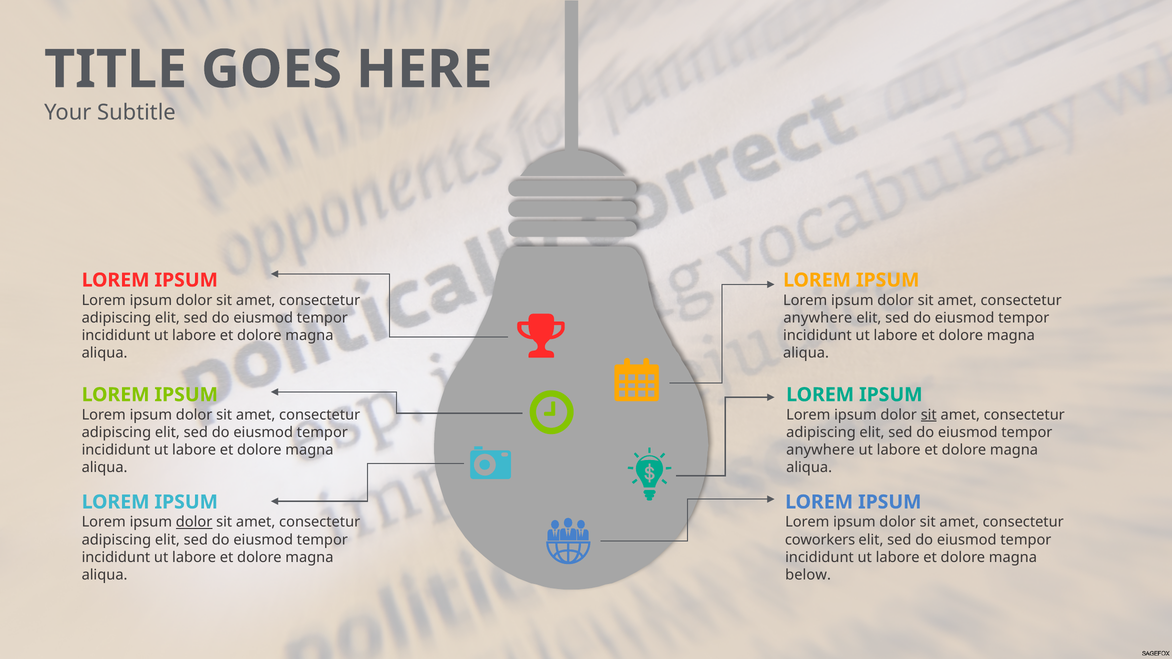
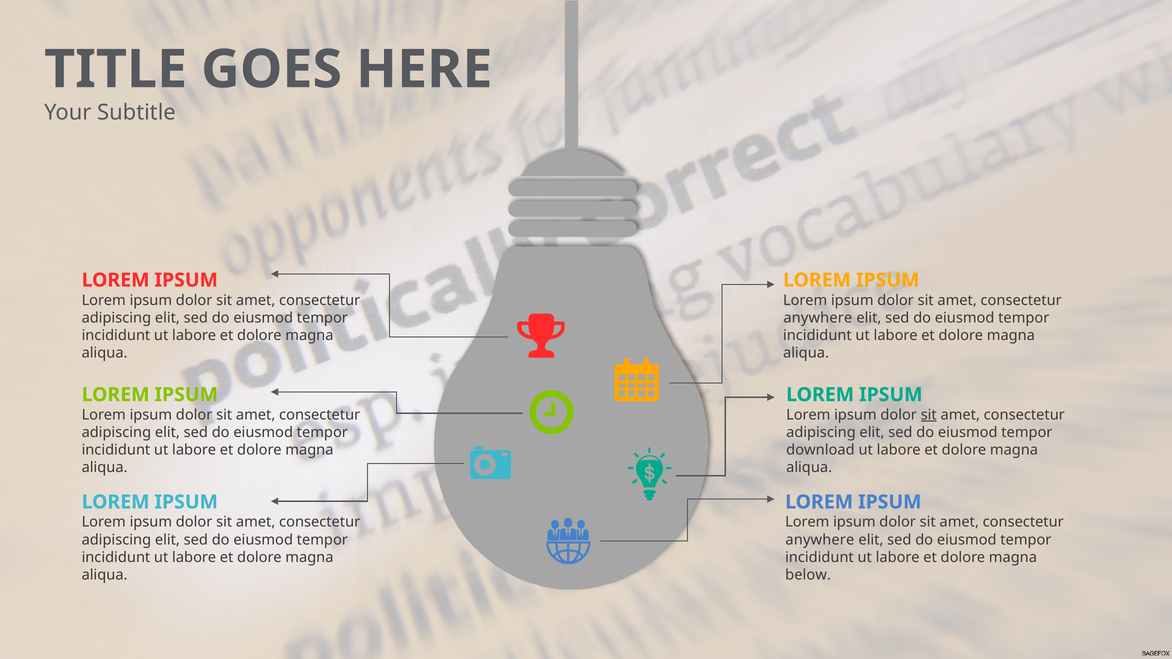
anywhere: anywhere -> download (820, 450)
dolor underline: present -> none (194, 522)
coworkers: coworkers -> anywhere (820, 540)
